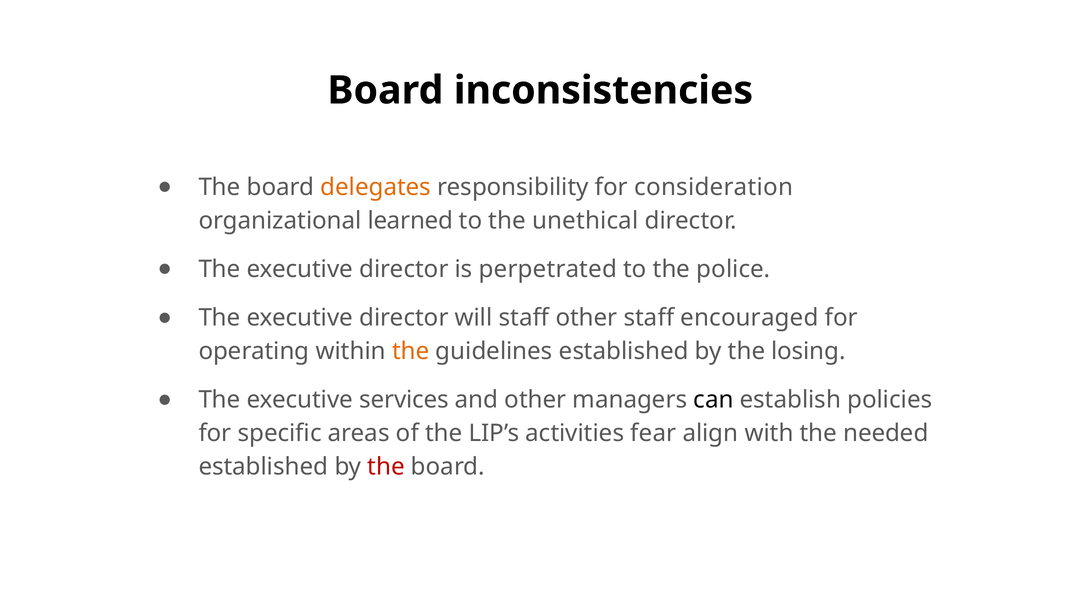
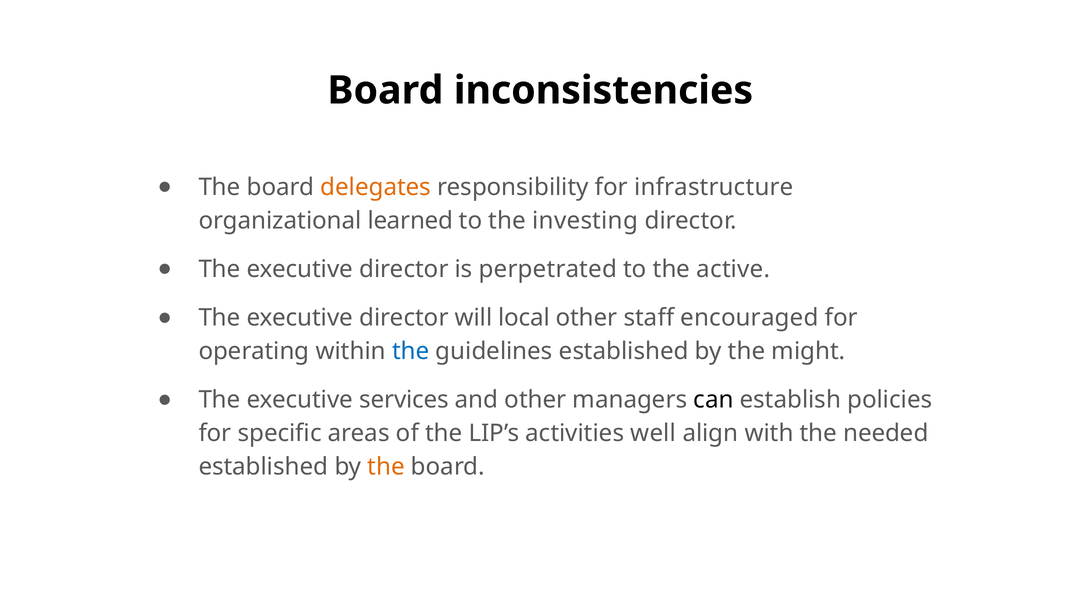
consideration: consideration -> infrastructure (714, 187)
unethical: unethical -> investing (585, 221)
police: police -> active (733, 269)
will staff: staff -> local (524, 318)
the colour: orange -> blue (411, 351)
losing: losing -> might (808, 351)
fear: fear -> well (653, 433)
the colour: red -> orange (386, 467)
